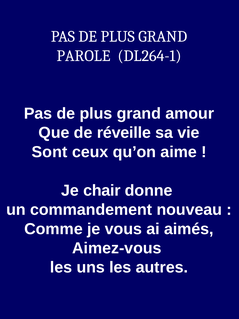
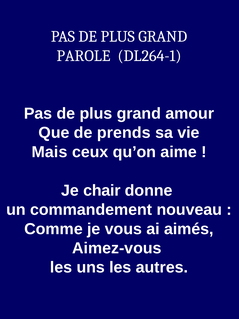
réveille: réveille -> prends (124, 133)
Sont: Sont -> Mais (49, 152)
